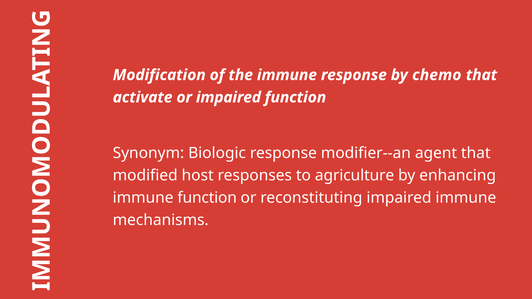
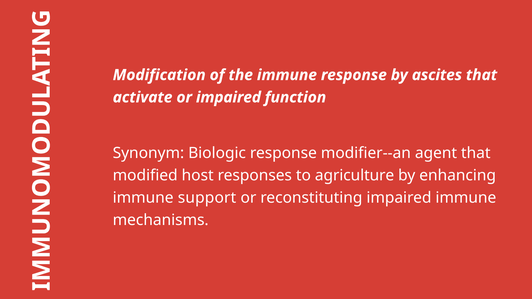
chemo: chemo -> ascites (437, 75)
immune function: function -> support (207, 198)
